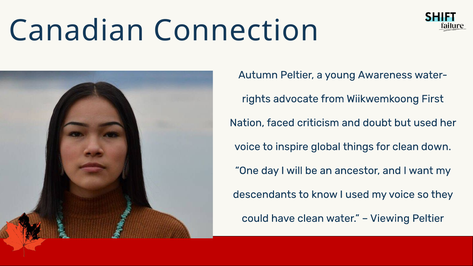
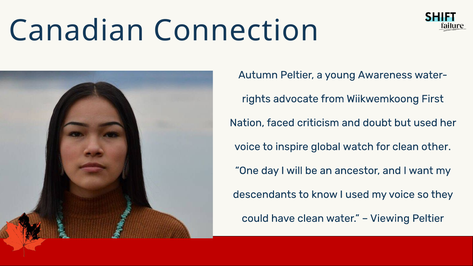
things: things -> watch (358, 147)
down: down -> other (436, 147)
